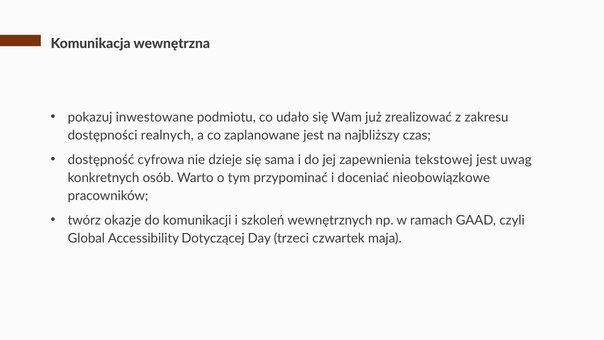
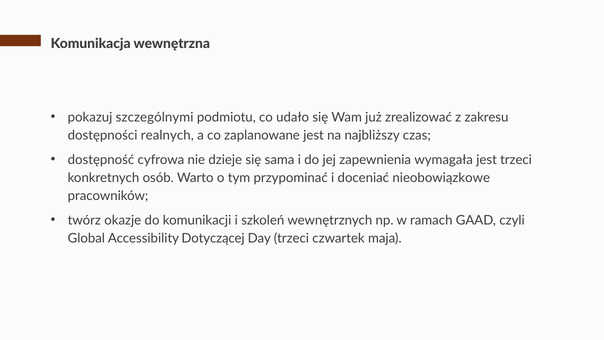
inwestowane: inwestowane -> szczególnymi (155, 117)
tekstowej: tekstowej -> wymagała (444, 160)
jest uwag: uwag -> trzeci (516, 160)
